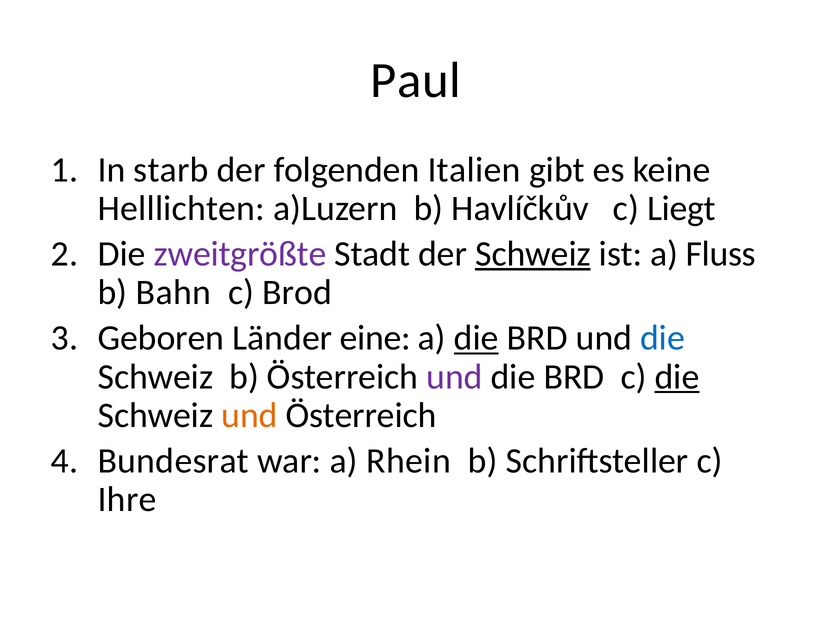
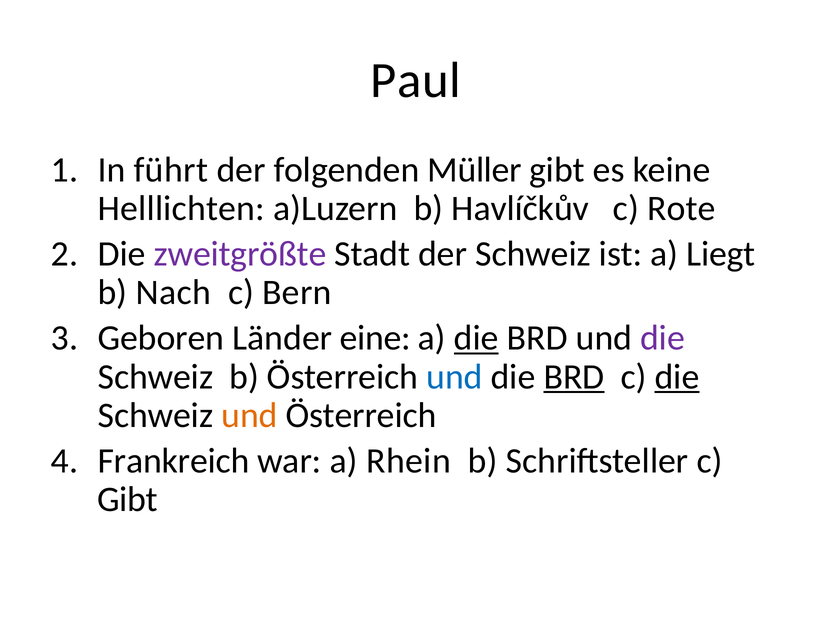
starb: starb -> führt (171, 170)
Italien: Italien -> Müller (475, 170)
Liegt: Liegt -> Rote (681, 209)
Schweiz underline: present -> none (533, 254)
Fluss: Fluss -> Liegt (721, 254)
Bahn: Bahn -> Nach (173, 293)
Brod: Brod -> Bern (297, 293)
die colour: blue -> purple (663, 338)
und colour: purple -> blue (454, 377)
BRD underline: none -> present (574, 377)
Bundesrat: Bundesrat -> Frankreich (174, 461)
Ihre: Ihre -> Gibt (127, 499)
